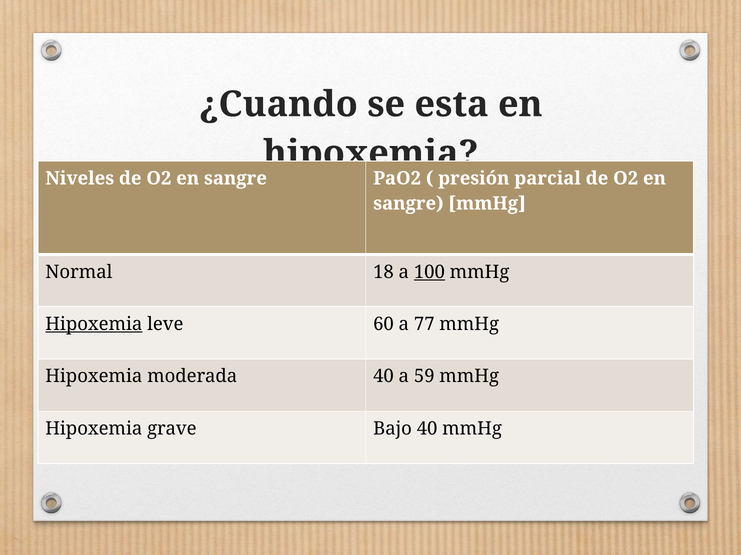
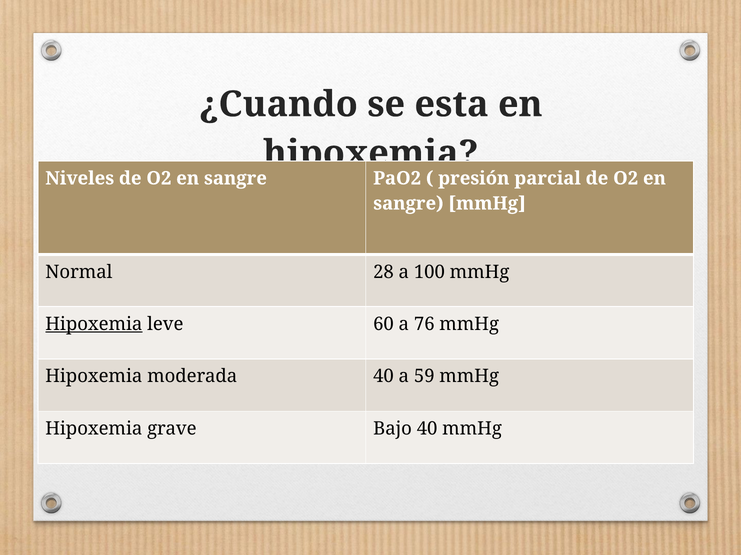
18: 18 -> 28 (384, 272)
100 underline: present -> none (429, 272)
77: 77 -> 76 (424, 324)
